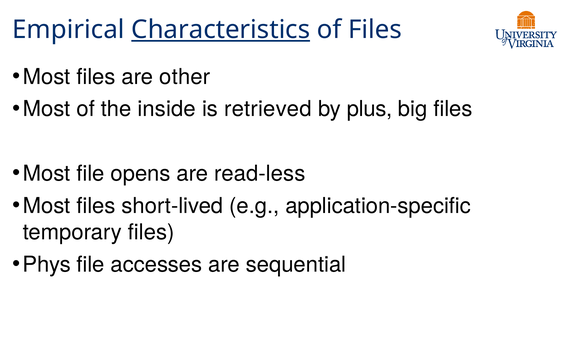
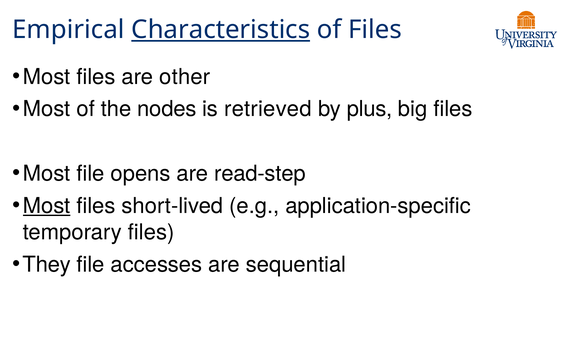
inside: inside -> nodes (167, 109)
read-less: read-less -> read-step (260, 174)
Most underline: none -> present (47, 206)
Phys: Phys -> They (47, 265)
